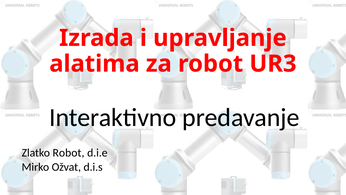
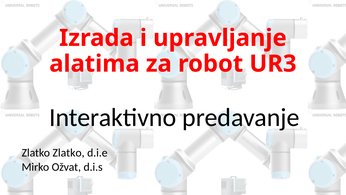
Zlatko Robot: Robot -> Zlatko (69, 153)
